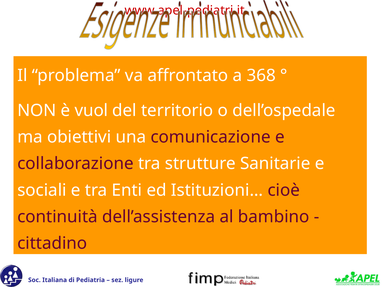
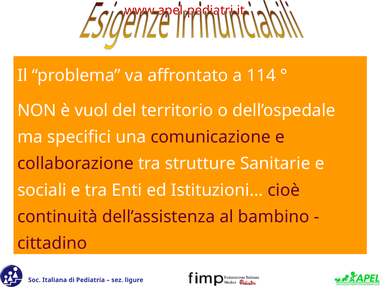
368: 368 -> 114 (261, 75)
obiettivi: obiettivi -> specifici (79, 137)
